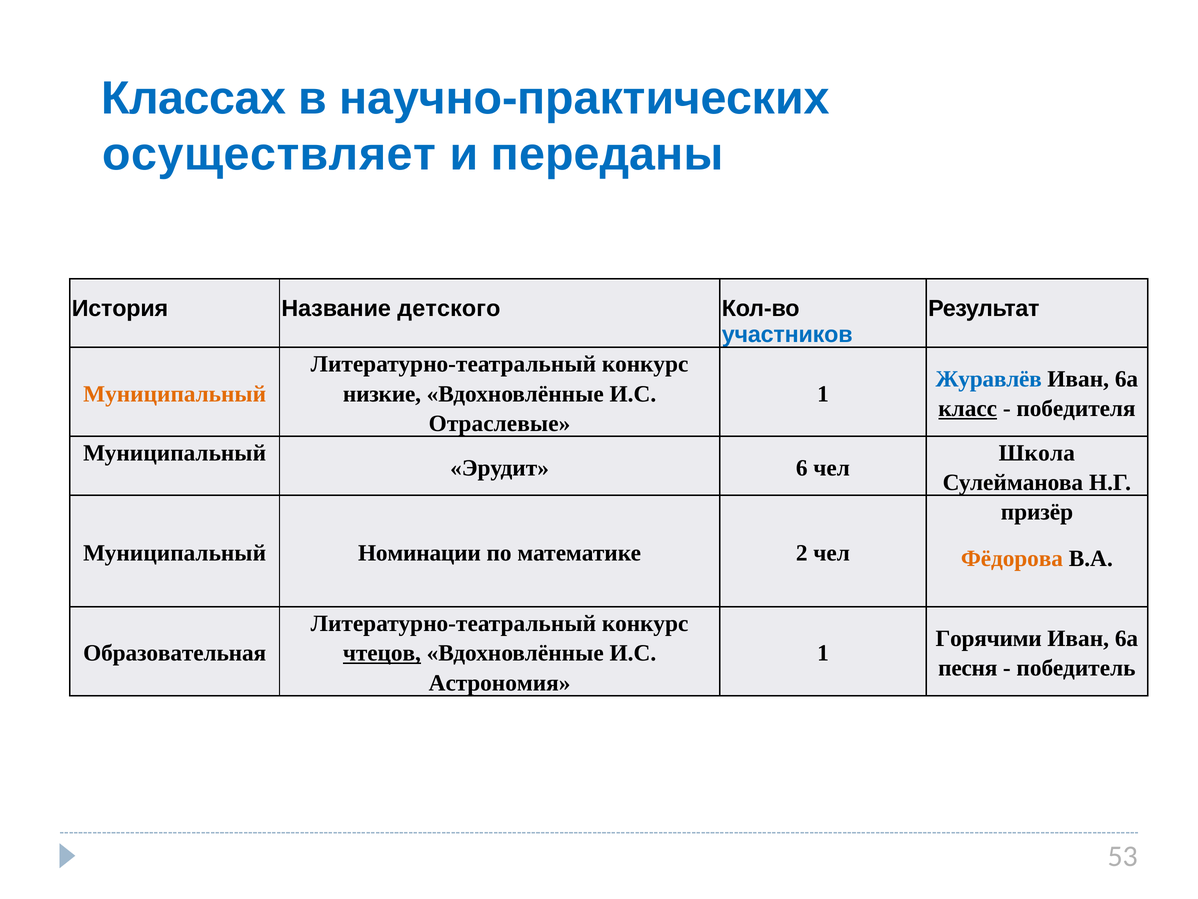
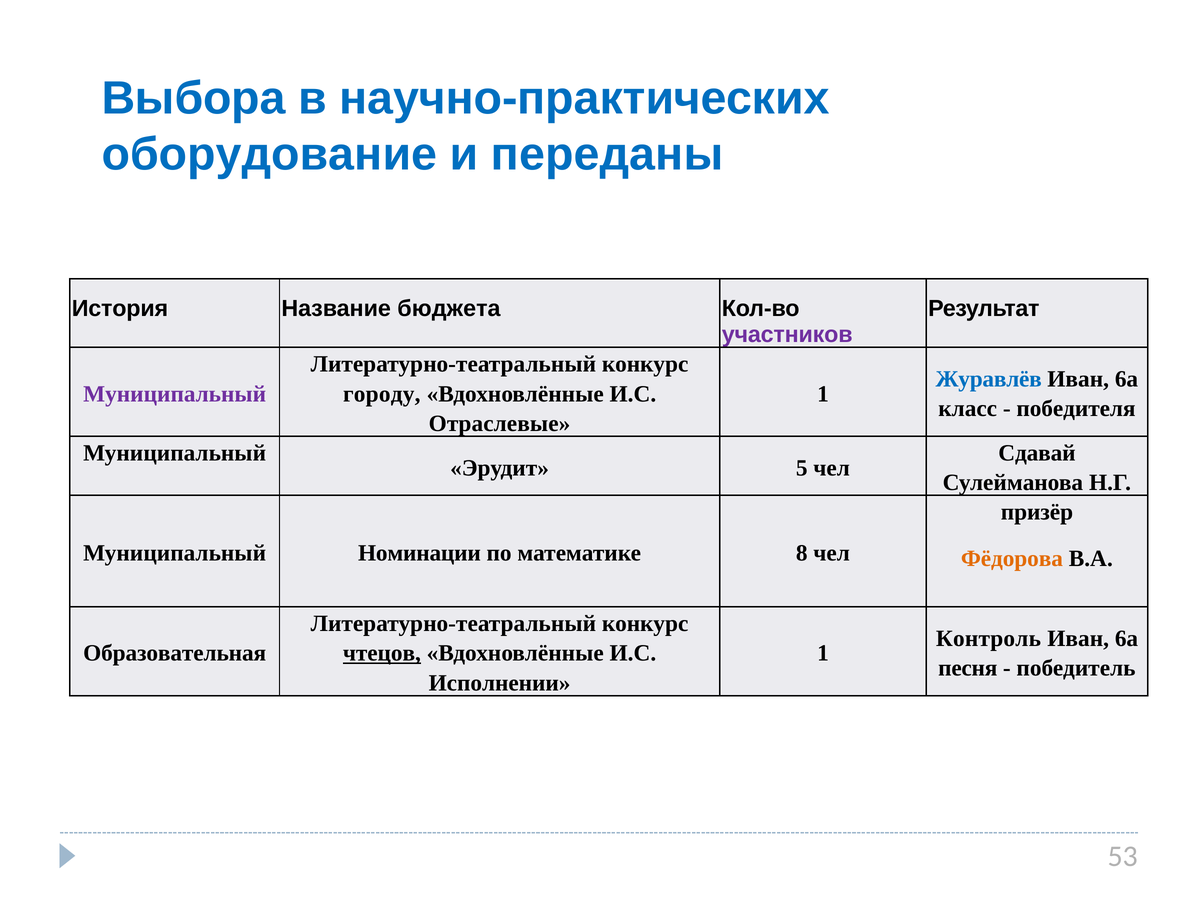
Классах: Классах -> Выбора (194, 98)
осуществляет: осуществляет -> оборудование (269, 154)
детского: детского -> бюджета (449, 308)
участников colour: blue -> purple (787, 334)
Муниципальный colour: orange -> purple (175, 394)
низкие: низкие -> городу (382, 394)
класс underline: present -> none (968, 408)
Школа: Школа -> Сдавай (1037, 453)
6: 6 -> 5 (802, 468)
2: 2 -> 8 (802, 553)
Горячими: Горячими -> Контроль (988, 638)
Астрономия: Астрономия -> Исполнении (500, 682)
